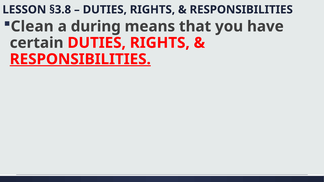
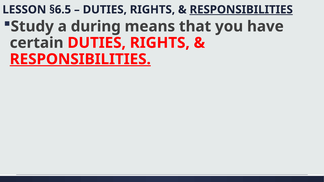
§3.8: §3.8 -> §6.5 (60, 10)
RESPONSIBILITIES underline: none -> present (241, 10)
Clean: Clean -> Study (32, 26)
